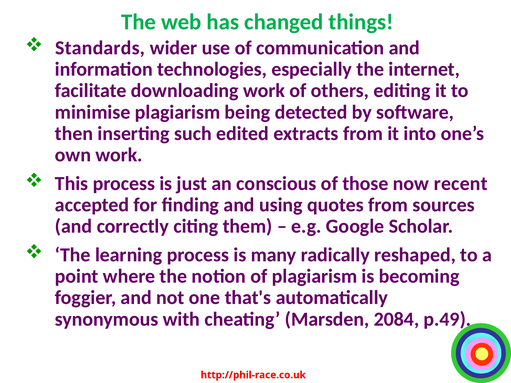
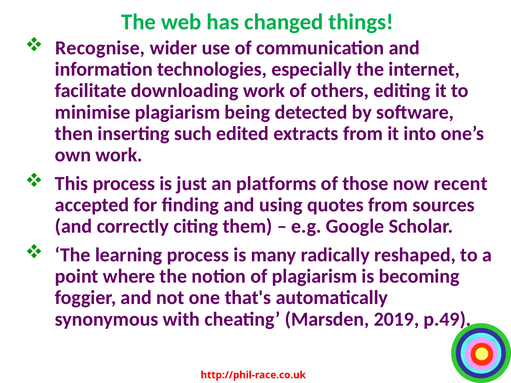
Standards: Standards -> Recognise (100, 48)
conscious: conscious -> platforms (276, 184)
2084: 2084 -> 2019 (396, 319)
